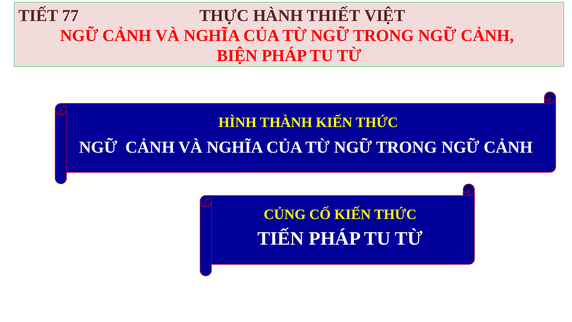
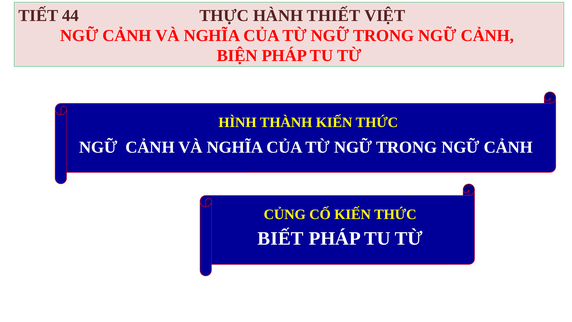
77: 77 -> 44 (70, 16)
TIẾN: TIẾN -> BIẾT (281, 238)
